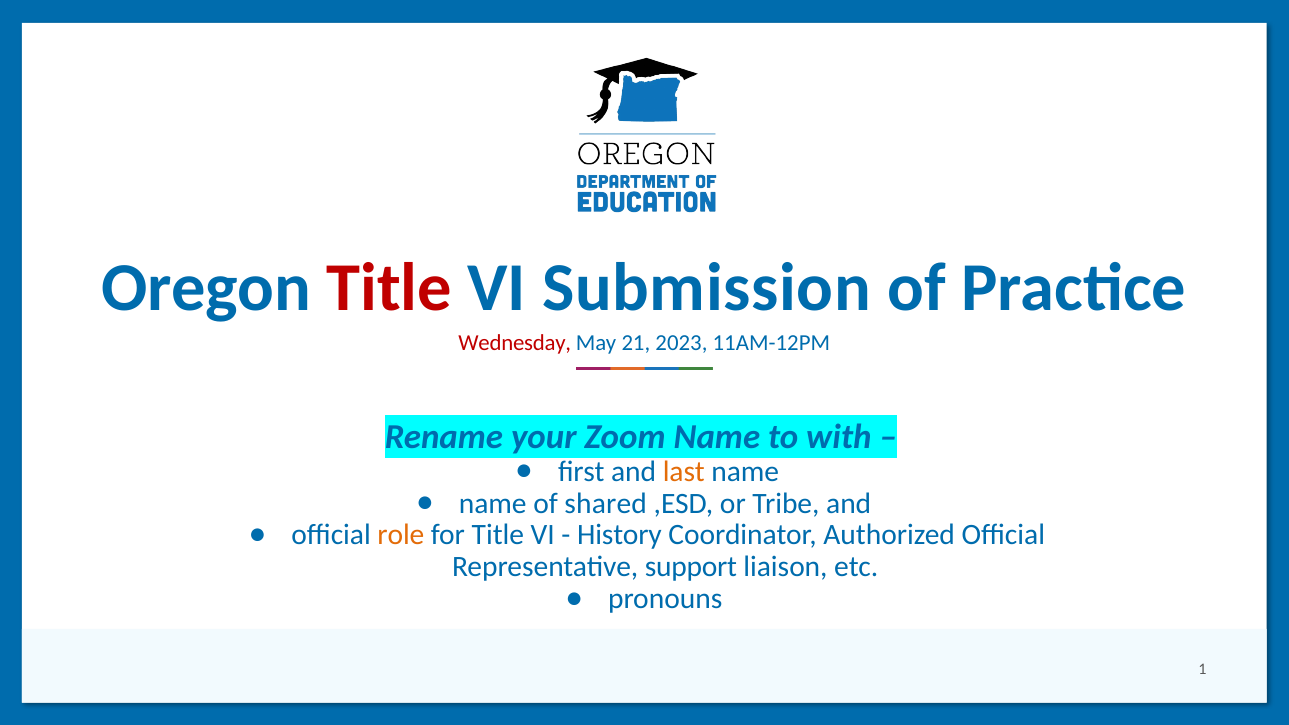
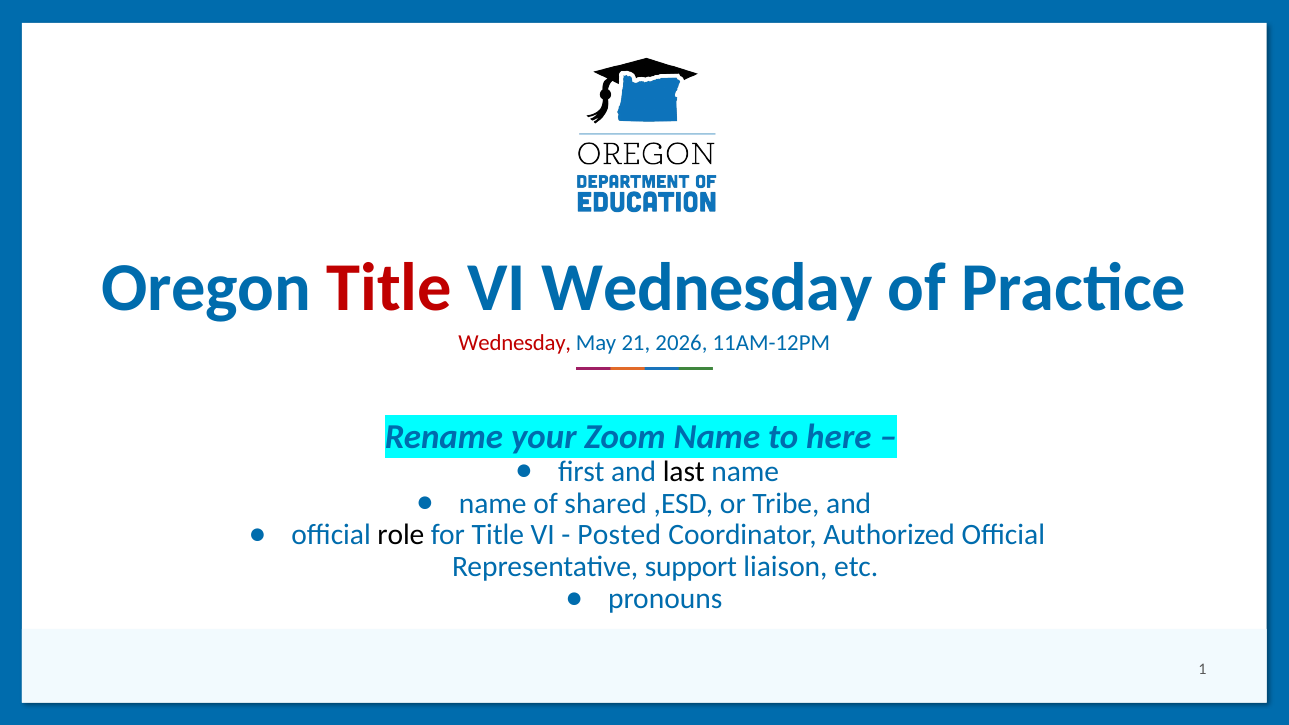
VI Submission: Submission -> Wednesday (707, 288)
2023: 2023 -> 2026 (681, 343)
with: with -> here (839, 437)
last colour: orange -> black (684, 471)
role colour: orange -> black (401, 535)
History: History -> Posted (619, 535)
